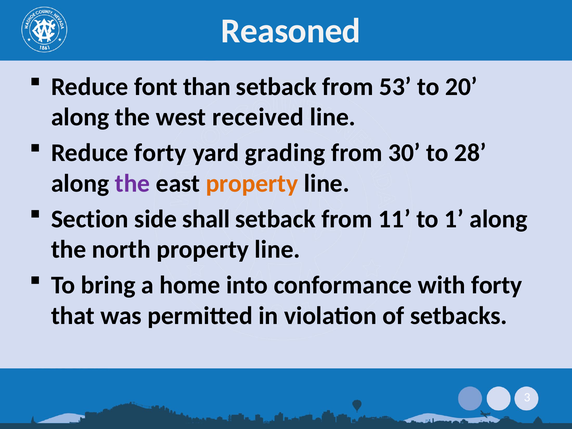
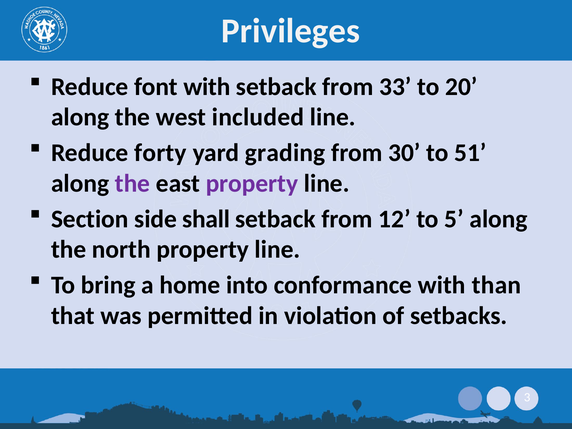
Reasoned: Reasoned -> Privileges (291, 31)
font than: than -> with (207, 87)
53: 53 -> 33 (395, 87)
received: received -> included (258, 117)
28: 28 -> 51 (470, 153)
property colour: orange -> purple (252, 183)
11: 11 -> 12 (394, 219)
1: 1 -> 5 (454, 219)
with forty: forty -> than (496, 285)
